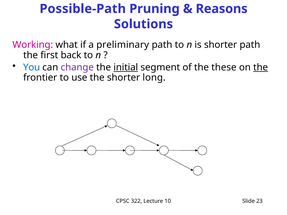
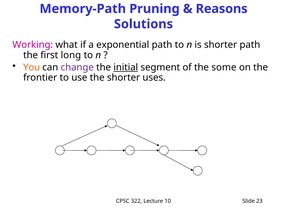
Possible-Path: Possible-Path -> Memory-Path (83, 9)
preliminary: preliminary -> exponential (123, 45)
back: back -> long (71, 55)
You colour: blue -> orange (32, 67)
these: these -> some (224, 67)
the underline: present -> none (261, 67)
long: long -> uses (154, 78)
